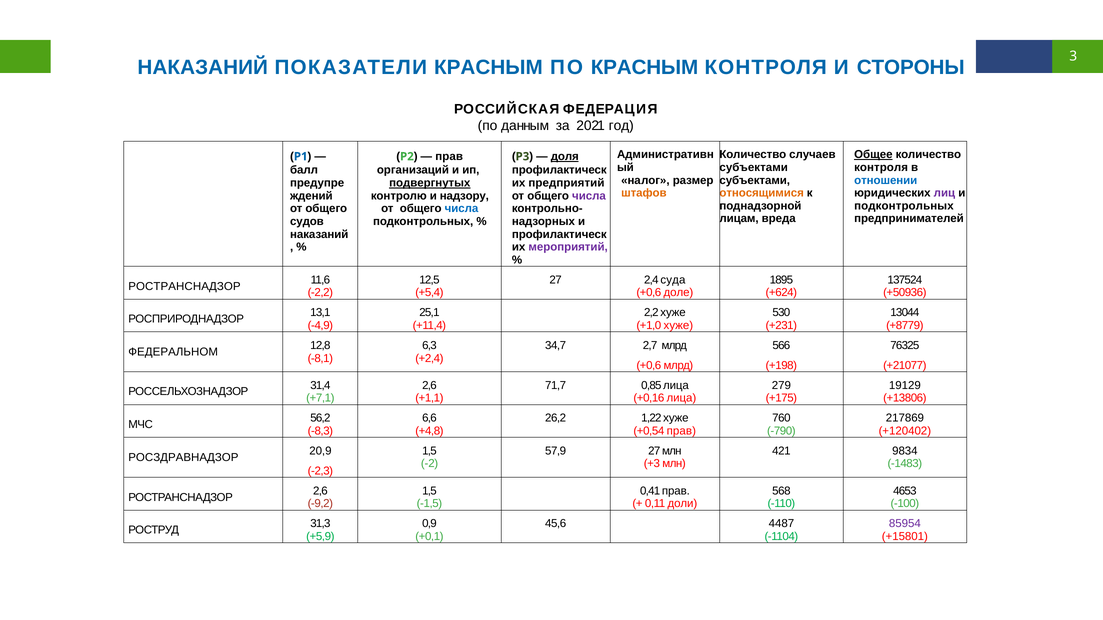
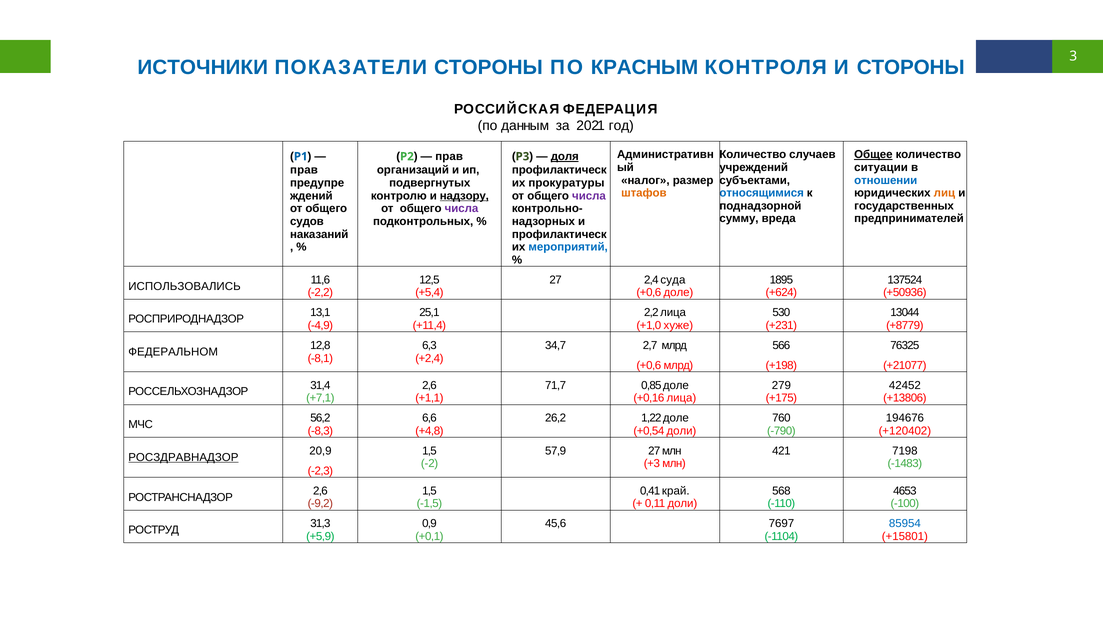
НАКАЗАНИЙ: НАКАЗАНИЙ -> ИСТОЧНИКИ (203, 67)
ПОКАЗАТЕЛИ КРАСНЫМ: КРАСНЫМ -> СТОРОНЫ (488, 67)
субъектами: субъектами -> учреждений (754, 168)
контроля: контроля -> ситуации (881, 168)
балл: балл -> прав (304, 170)
подвергнутых underline: present -> none (430, 183)
предприятий: предприятий -> прокуратуры (566, 183)
относящимися colour: orange -> blue (762, 193)
лиц colour: purple -> orange (944, 193)
надзору underline: none -> present (464, 196)
подконтрольных: подконтрольных -> государственных (904, 206)
числа colour: blue -> purple (461, 209)
лицам: лицам -> сумму (739, 219)
мероприятий colour: purple -> blue (568, 247)
РОСТРАНСНАДЗОР: РОСТРАНСНАДЗОР -> ИСПОЛЬЗОВАЛИСЬ (184, 286)
2,2 хуже: хуже -> лица (673, 313)
0,85 лица: лица -> доле (676, 386)
19129: 19129 -> 42452 (905, 386)
1,22 хуже: хуже -> доле (676, 418)
217869: 217869 -> 194676 (905, 418)
+0,54 прав: прав -> доли (681, 431)
9834: 9834 -> 7198 (905, 451)
РОСЗДРАВНАДЗОР underline: none -> present (183, 458)
0,41 прав: прав -> край (676, 491)
4487: 4487 -> 7697 (781, 524)
85954 colour: purple -> blue (905, 524)
